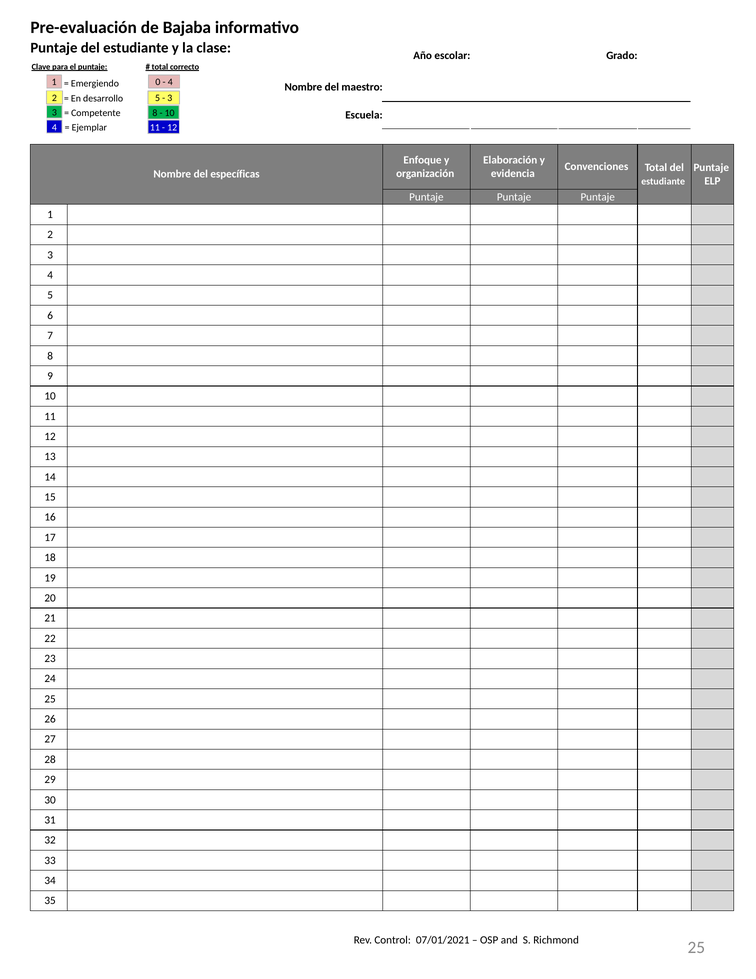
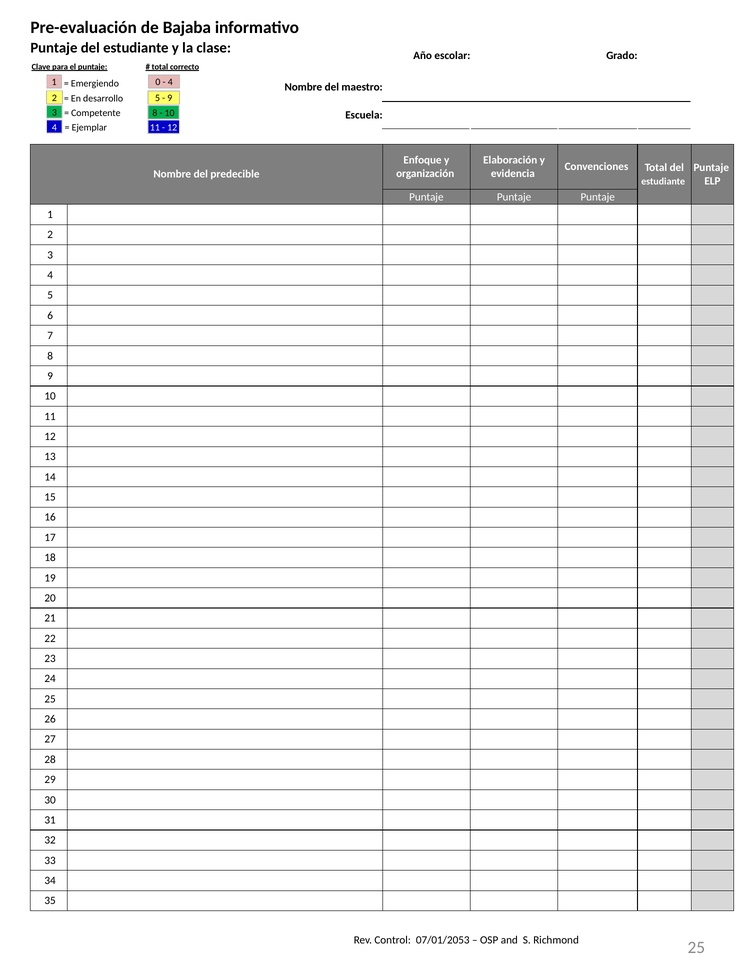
3: 3 -> 9 (170, 98)
específicas: específicas -> predecible (235, 174)
07/01/2021: 07/01/2021 -> 07/01/2053 (443, 940)
